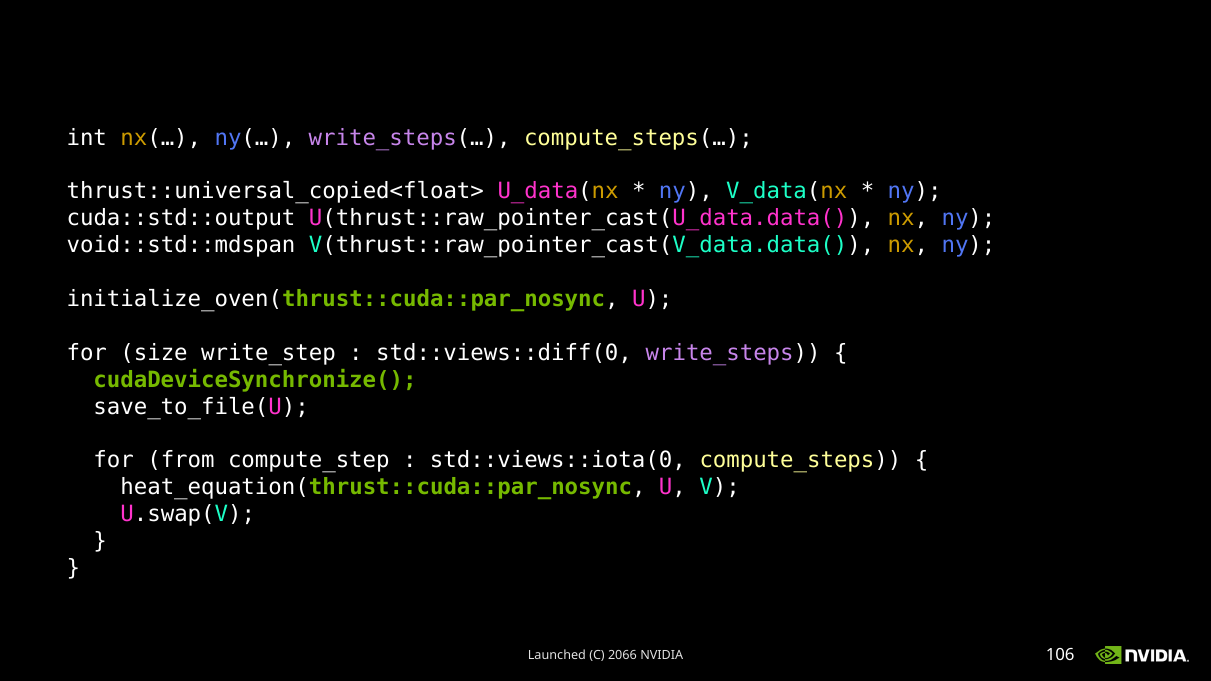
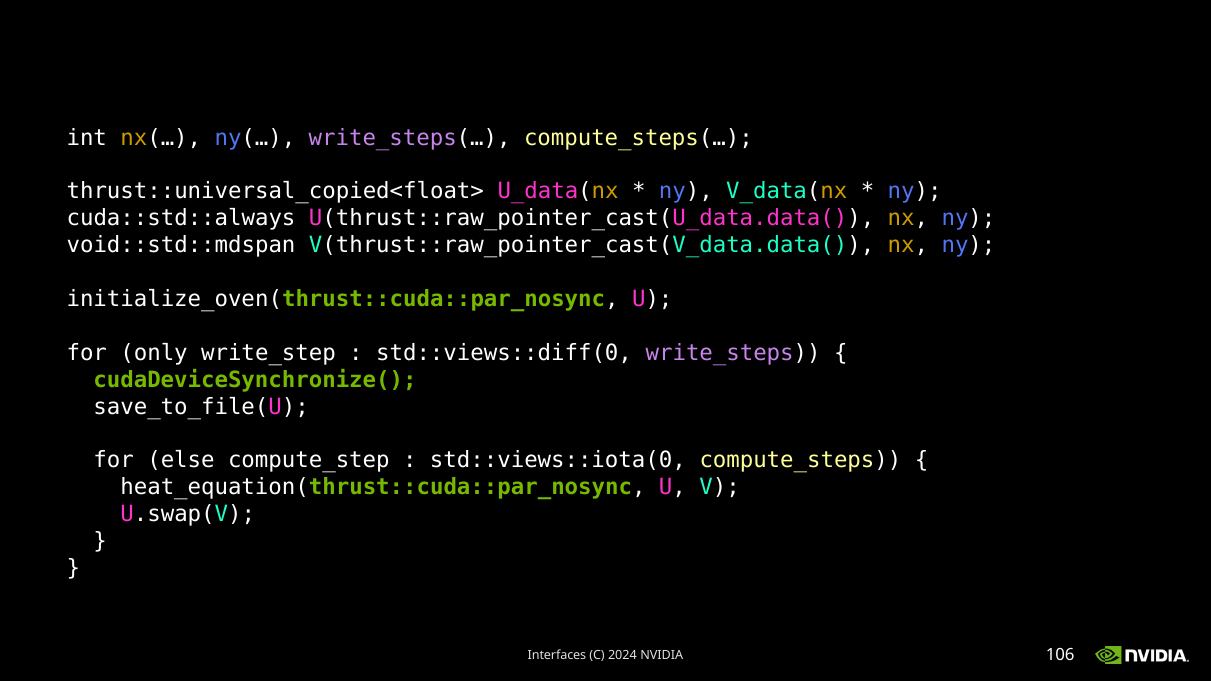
cuda::std::output: cuda::std::output -> cuda::std::always (181, 218)
size: size -> only (154, 353)
from: from -> else (181, 461)
Launched: Launched -> Interfaces (557, 655)
2066: 2066 -> 2024 (622, 655)
